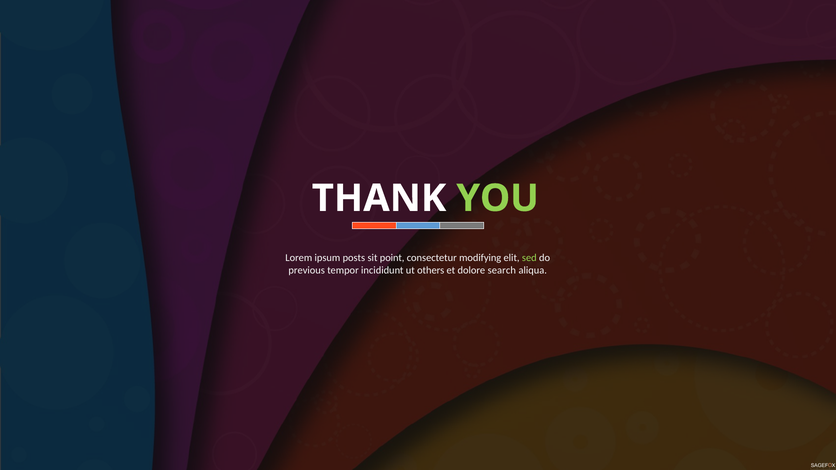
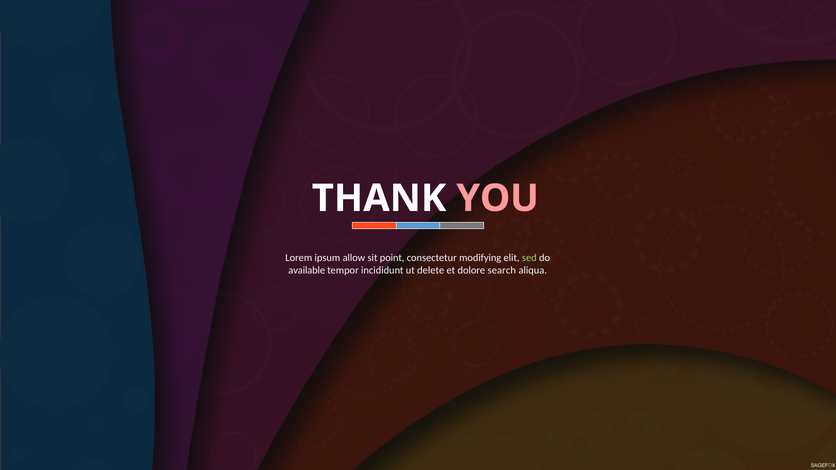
YOU colour: light green -> pink (498, 198)
posts: posts -> allow (354, 258)
previous: previous -> available (307, 271)
others: others -> delete (431, 271)
